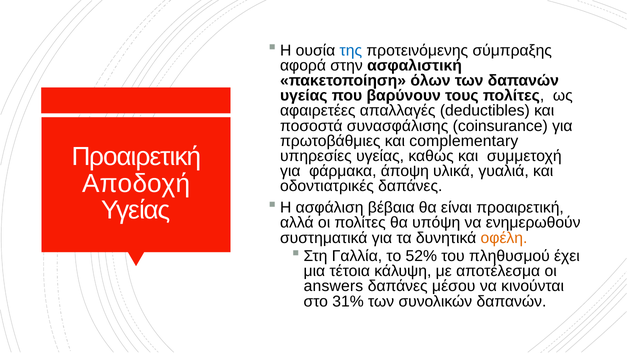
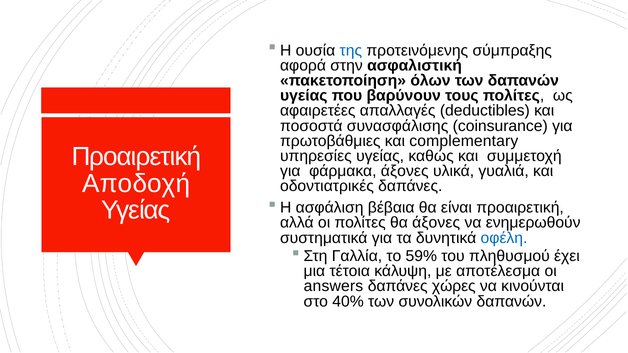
φάρμακα άποψη: άποψη -> άξονες (405, 171)
θα υπόψη: υπόψη -> άξονες (436, 223)
οφέλη colour: orange -> blue (504, 238)
52%: 52% -> 59% (421, 256)
μέσου: μέσου -> χώρες (454, 286)
31%: 31% -> 40% (348, 302)
